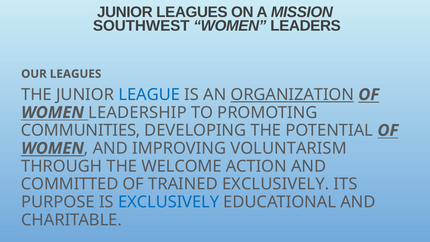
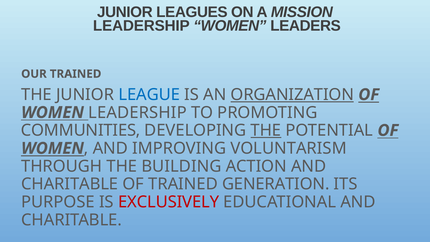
SOUTHWEST: SOUTHWEST -> LEADERSHIP (141, 26)
OUR LEAGUES: LEAGUES -> TRAINED (76, 74)
THE underline: none -> present (266, 130)
WELCOME: WELCOME -> BUILDING (181, 166)
COMMITTED: COMMITTED -> CHARITABLE (70, 184)
TRAINED EXCLUSIVELY: EXCLUSIVELY -> GENERATION (276, 184)
EXCLUSIVELY colour: blue -> red (169, 202)
